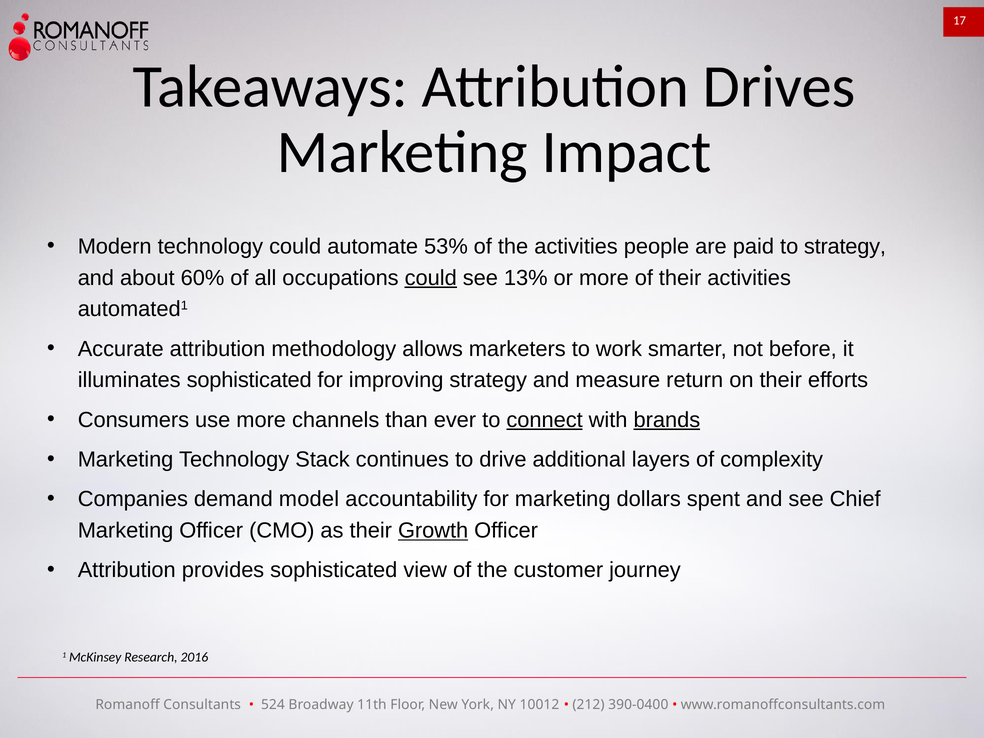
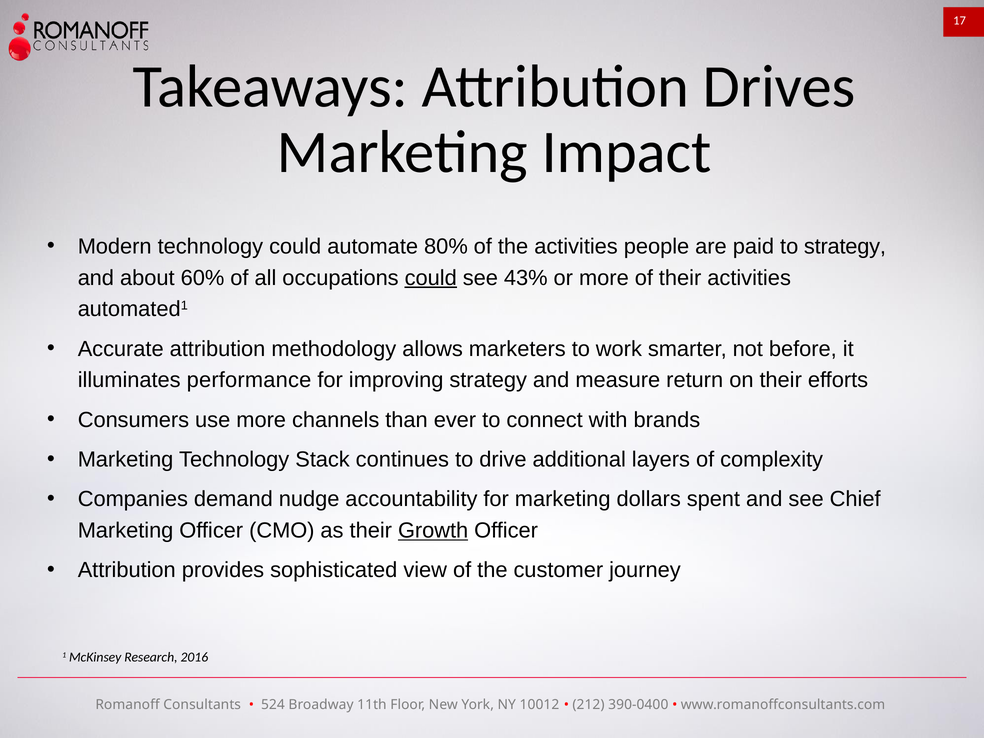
53%: 53% -> 80% (446, 246)
13%: 13% -> 43% (526, 278)
illuminates sophisticated: sophisticated -> performance (249, 380)
connect underline: present -> none (545, 420)
brands underline: present -> none (667, 420)
model: model -> nudge (309, 499)
